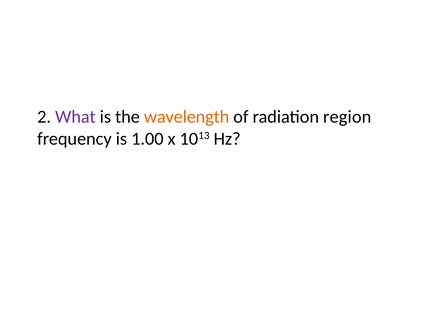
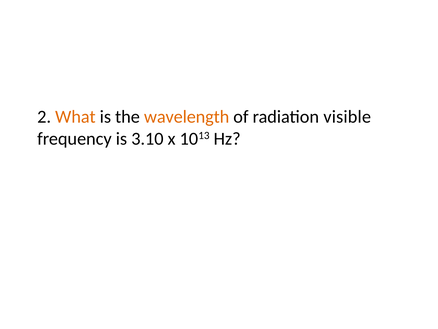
What colour: purple -> orange (75, 117)
region: region -> visible (347, 117)
1.00: 1.00 -> 3.10 (147, 139)
